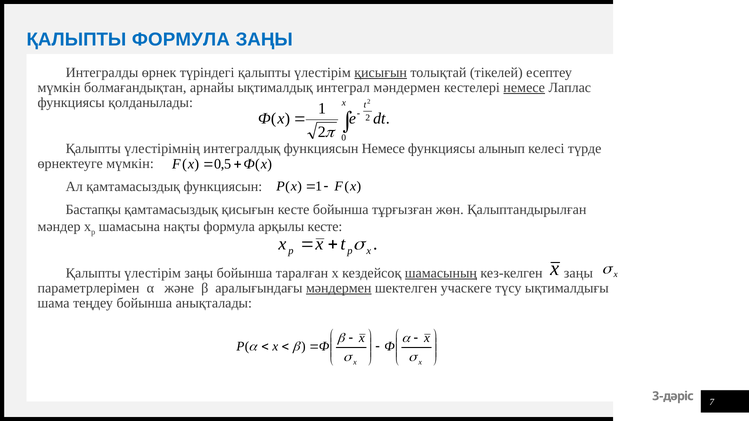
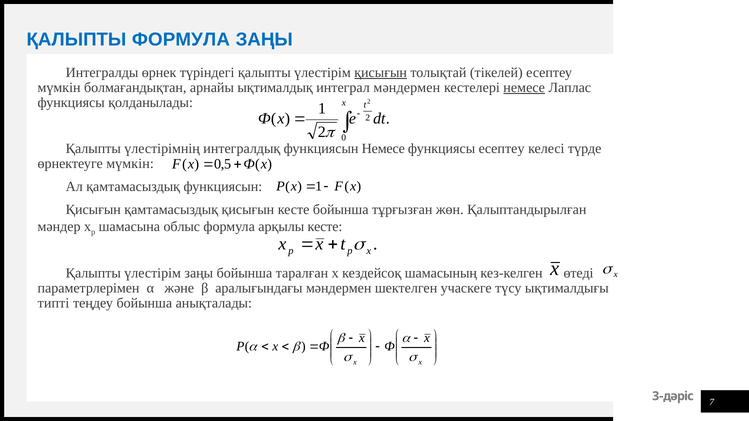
функциясы алынып: алынып -> есептеу (502, 149)
Бастапқы: Бастапқы -> Қисығын (93, 210)
нақты: нақты -> облыс (182, 227)
шамасының underline: present -> none (441, 273)
кез-келген заңы: заңы -> өтеді (579, 273)
мәндермен underline: present -> none (339, 288)
шама: шама -> типті (54, 303)
